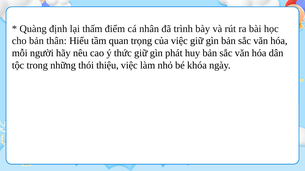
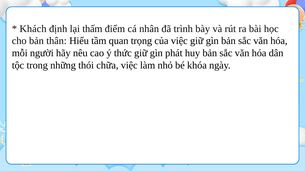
Quàng: Quàng -> Khách (33, 29)
thiệu: thiệu -> chữa (107, 65)
